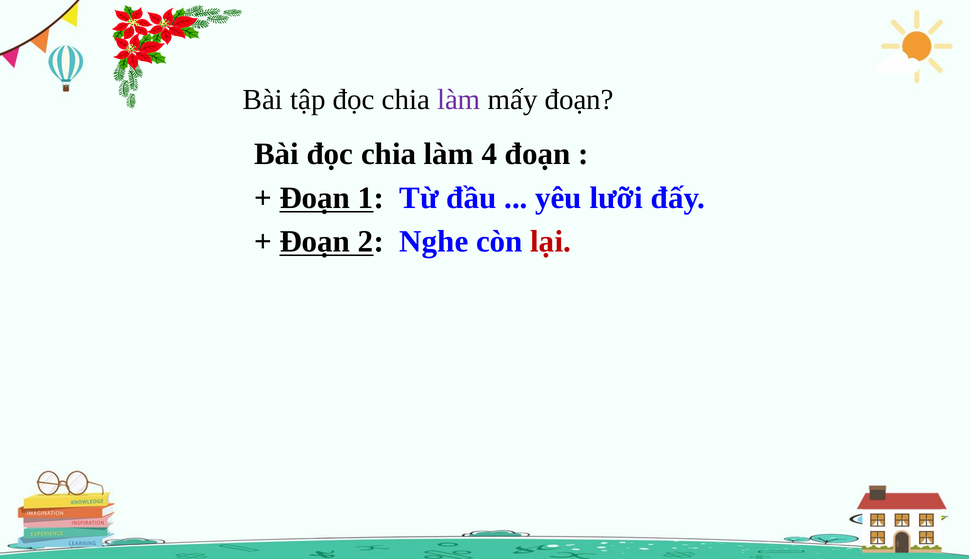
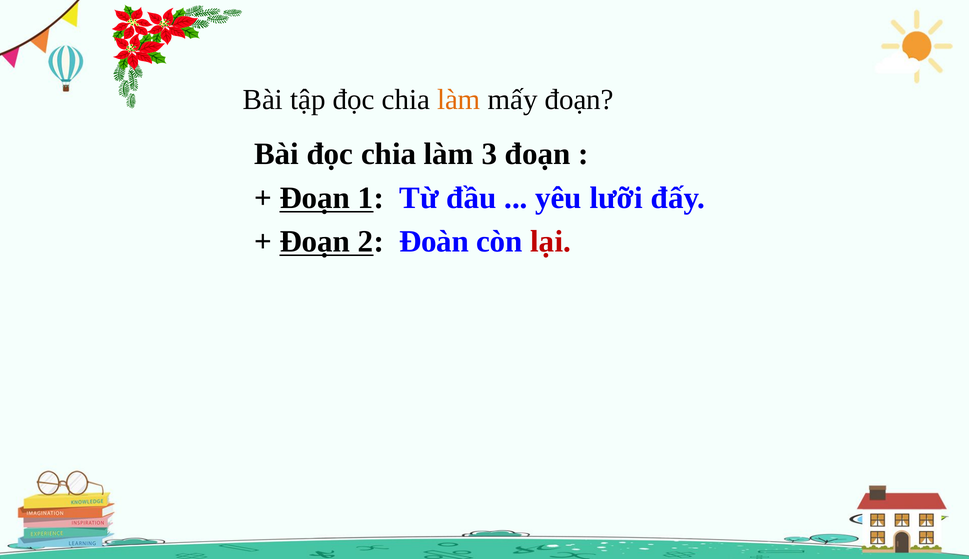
làm colour: purple -> orange (459, 100)
4: 4 -> 3 (489, 154)
Nghe: Nghe -> Đoàn (434, 242)
